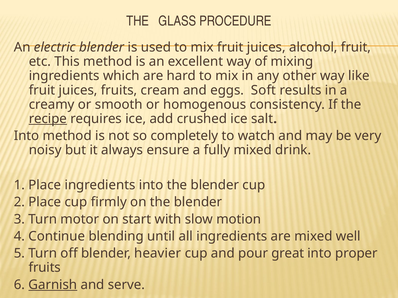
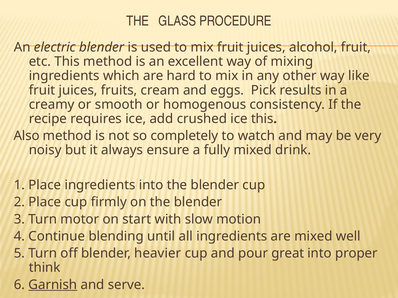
Soft: Soft -> Pick (263, 90)
recipe underline: present -> none (48, 119)
ice salt: salt -> this (262, 119)
Into: Into -> Also (27, 136)
fruits: fruits -> think (45, 268)
